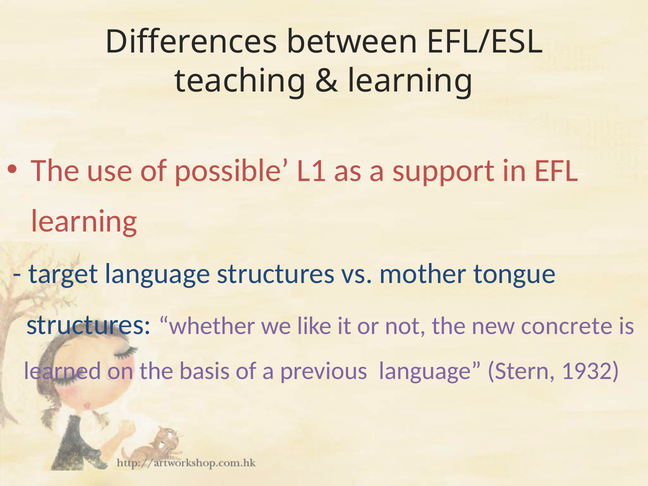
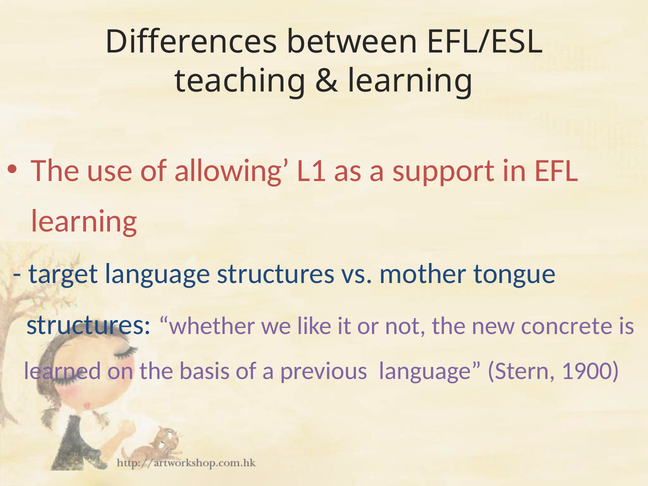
possible: possible -> allowing (232, 171)
1932: 1932 -> 1900 (590, 371)
